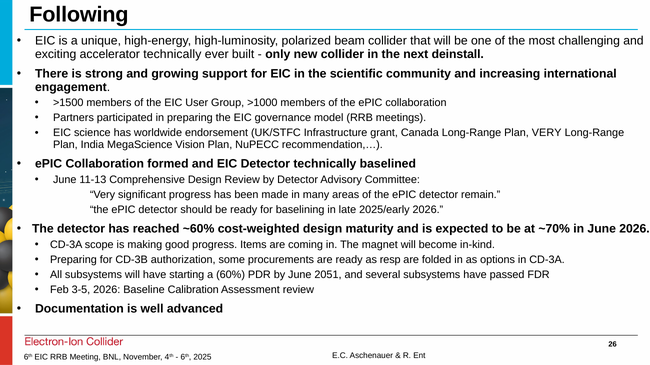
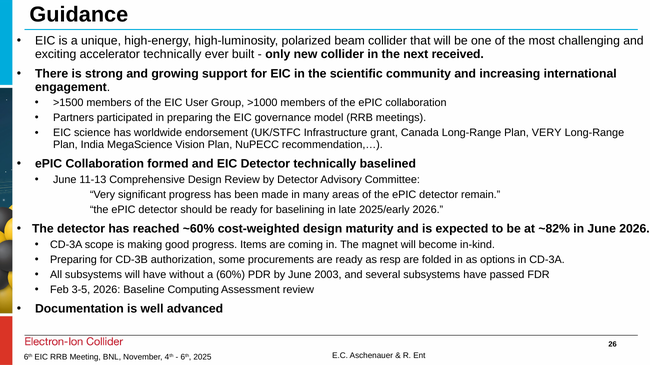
Following: Following -> Guidance (79, 14)
deinstall: deinstall -> received (458, 54)
~70%: ~70% -> ~82% (554, 229)
starting: starting -> without (187, 275)
2051: 2051 -> 2003 (328, 275)
Calibration: Calibration -> Computing (193, 290)
